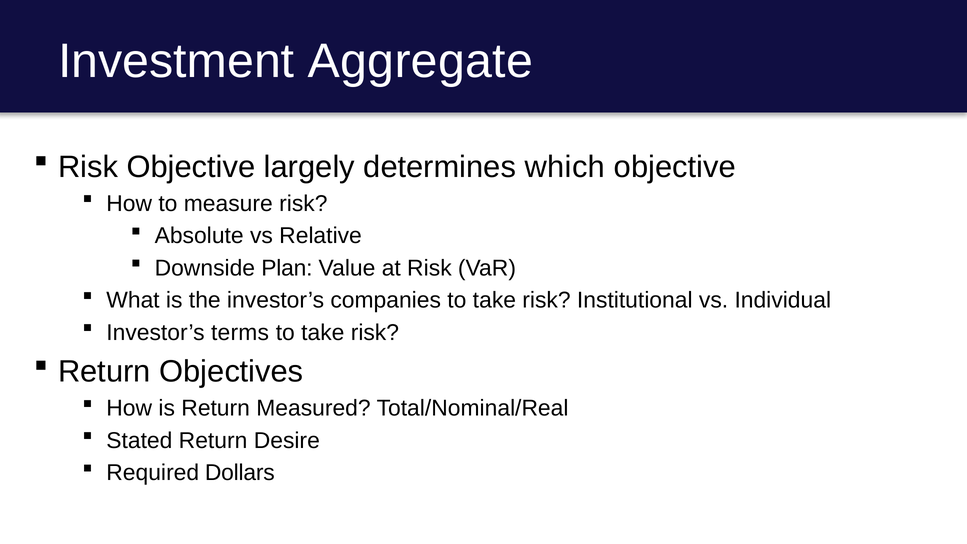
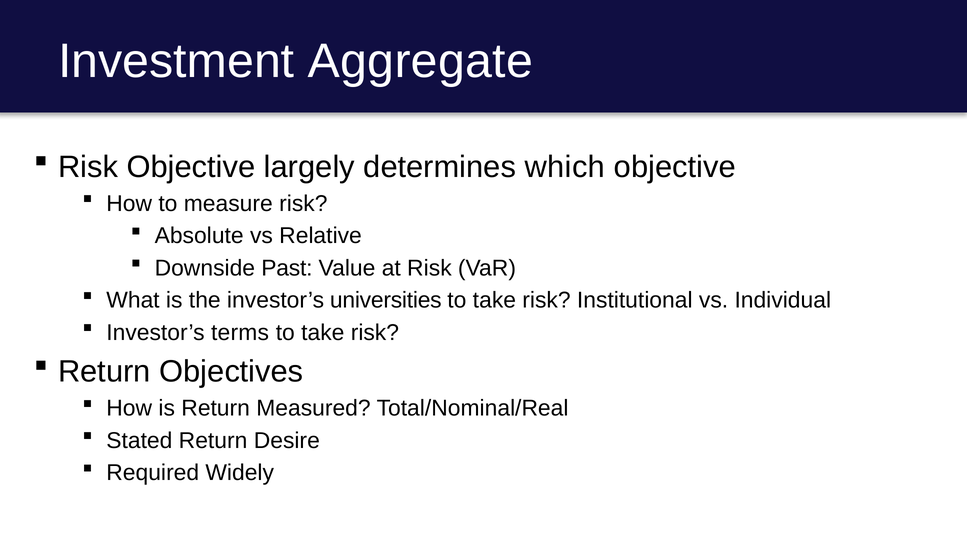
Plan: Plan -> Past (287, 268)
companies: companies -> universities (386, 300)
Dollars: Dollars -> Widely (240, 473)
